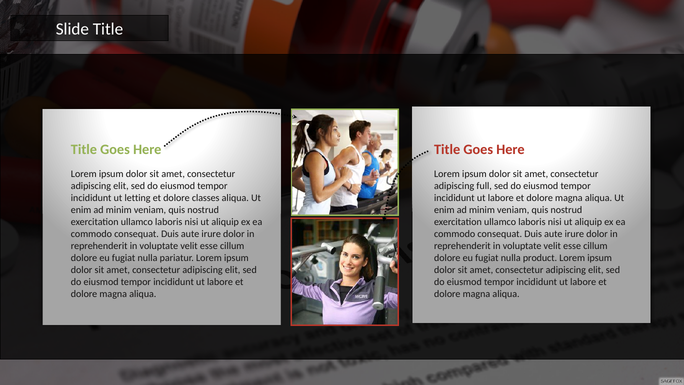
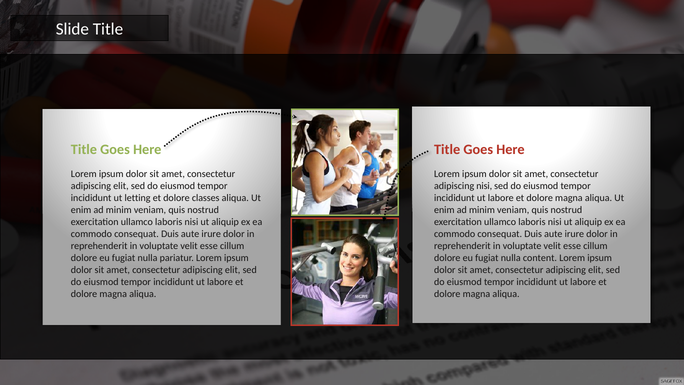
adipiscing full: full -> nisi (484, 186)
product: product -> content (540, 258)
